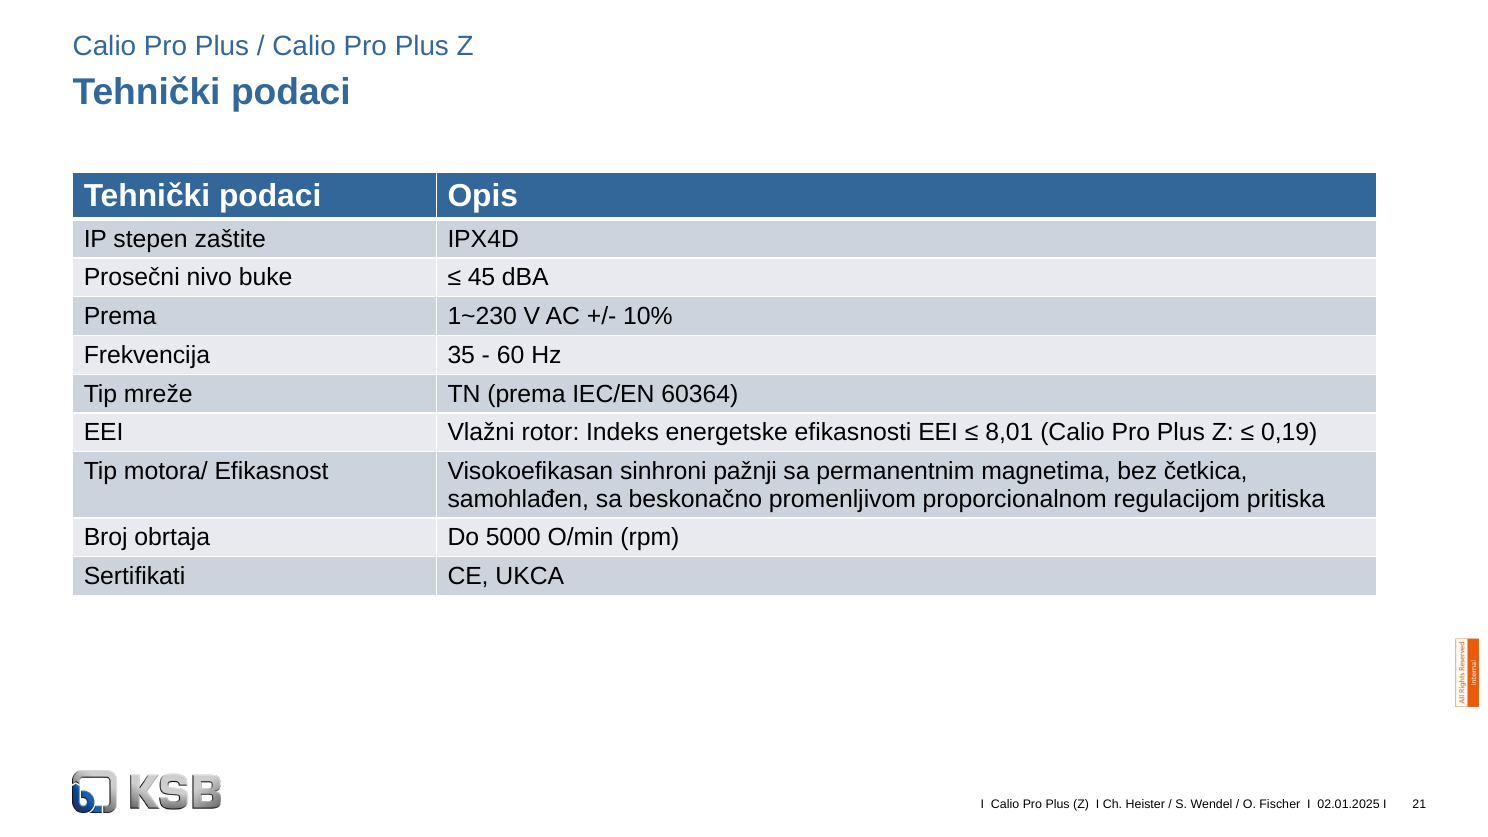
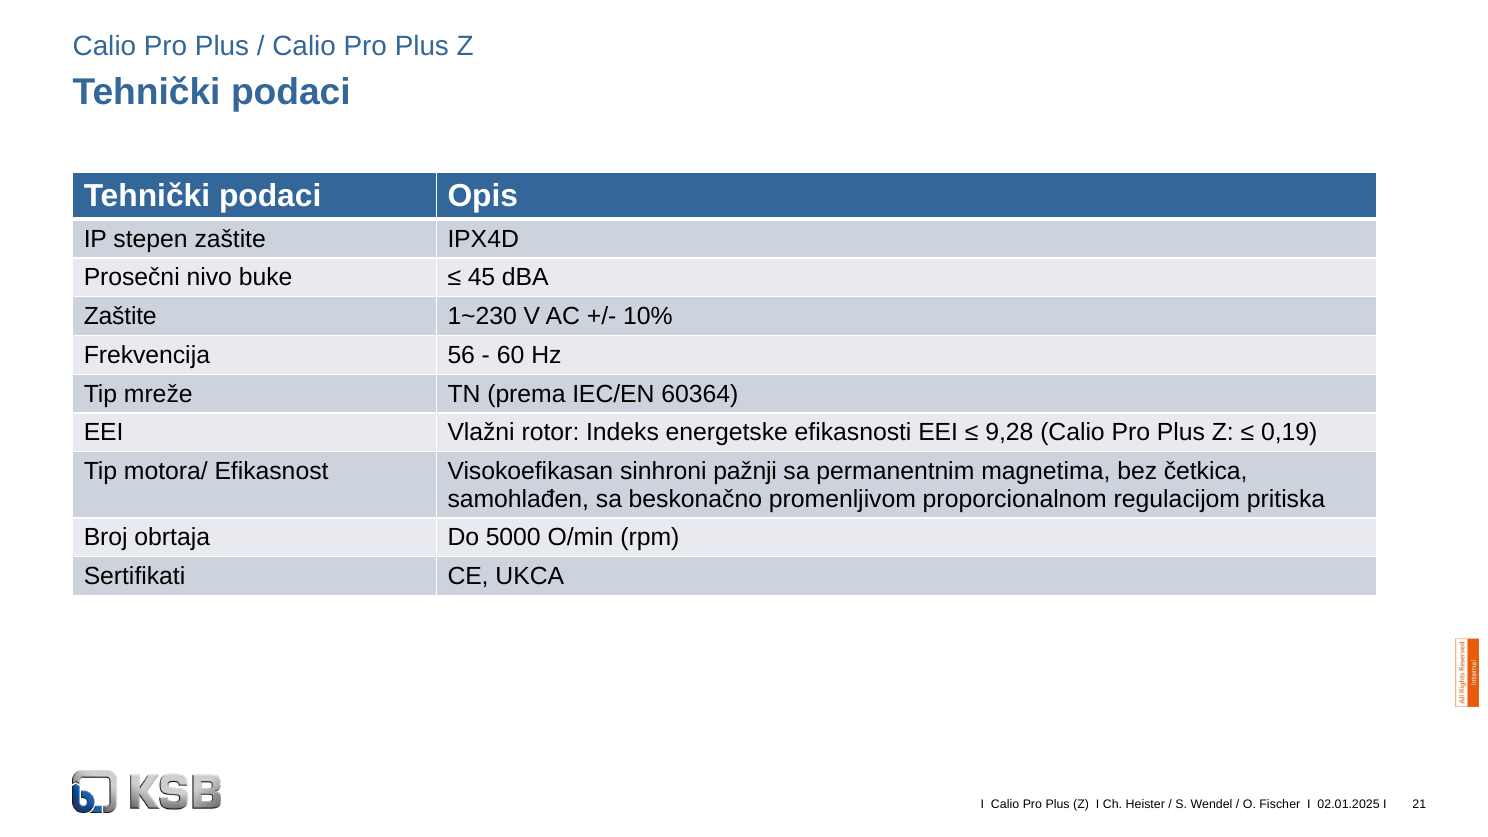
Prema: Prema -> Zaštite (120, 316)
35: 35 -> 56 (461, 355)
8,01: 8,01 -> 9,28 (1009, 433)
